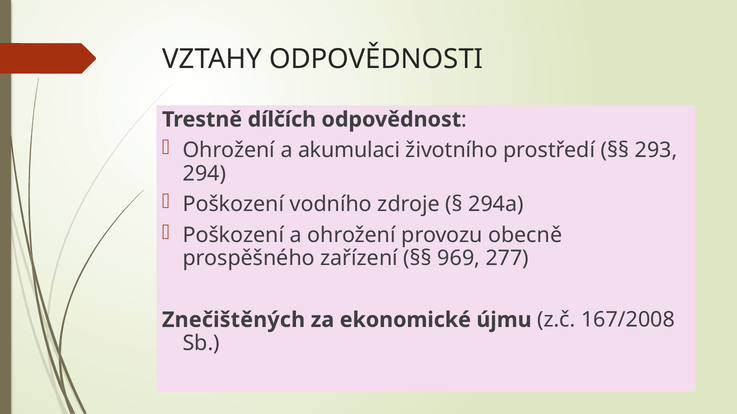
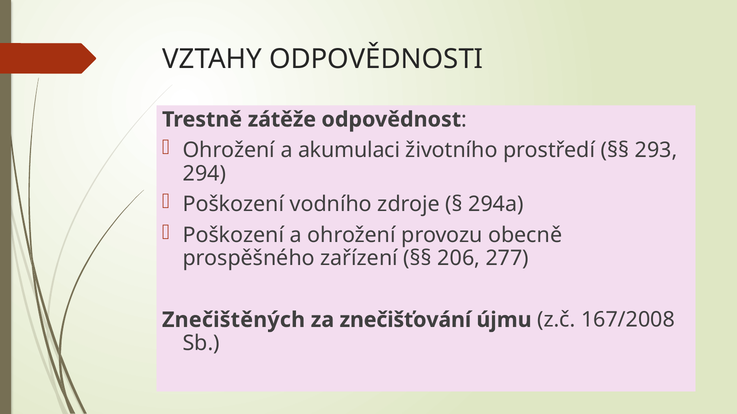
dílčích: dílčích -> zátěže (282, 120)
969: 969 -> 206 (459, 259)
ekonomické: ekonomické -> znečišťování (405, 320)
